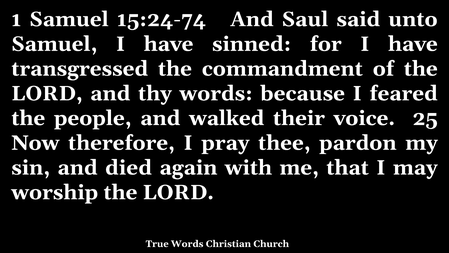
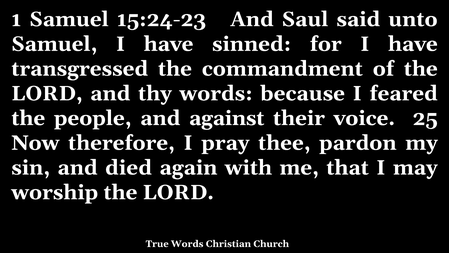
15:24-74: 15:24-74 -> 15:24-23 (161, 19)
walked: walked -> against (227, 118)
